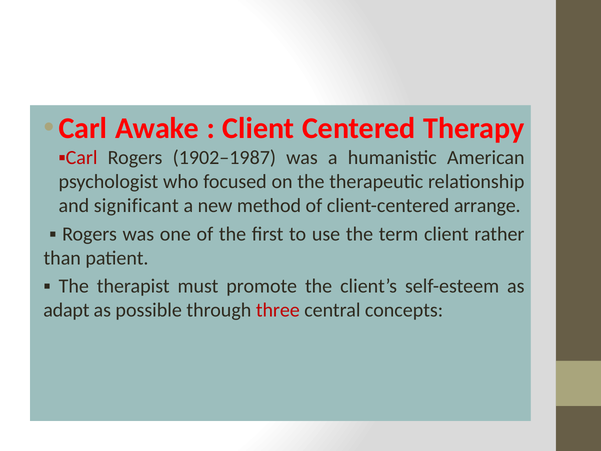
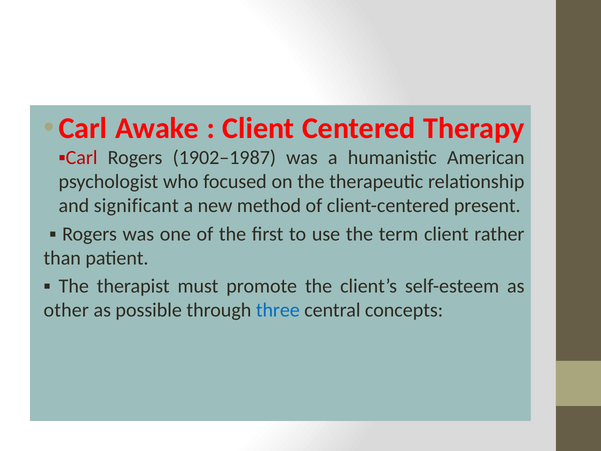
arrange: arrange -> present (487, 206)
adapt: adapt -> other (66, 310)
three colour: red -> blue (278, 310)
